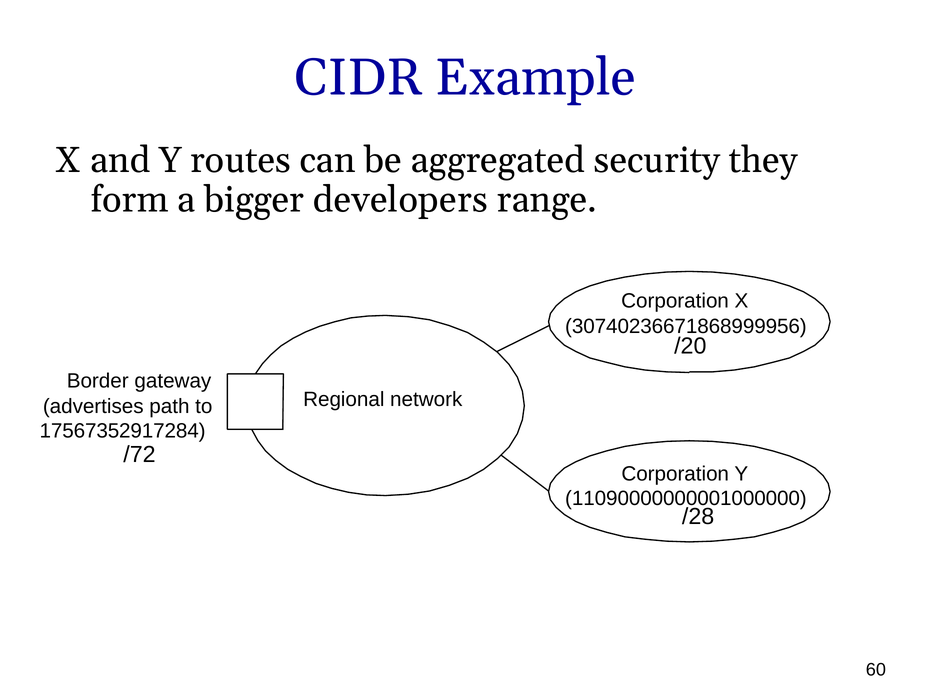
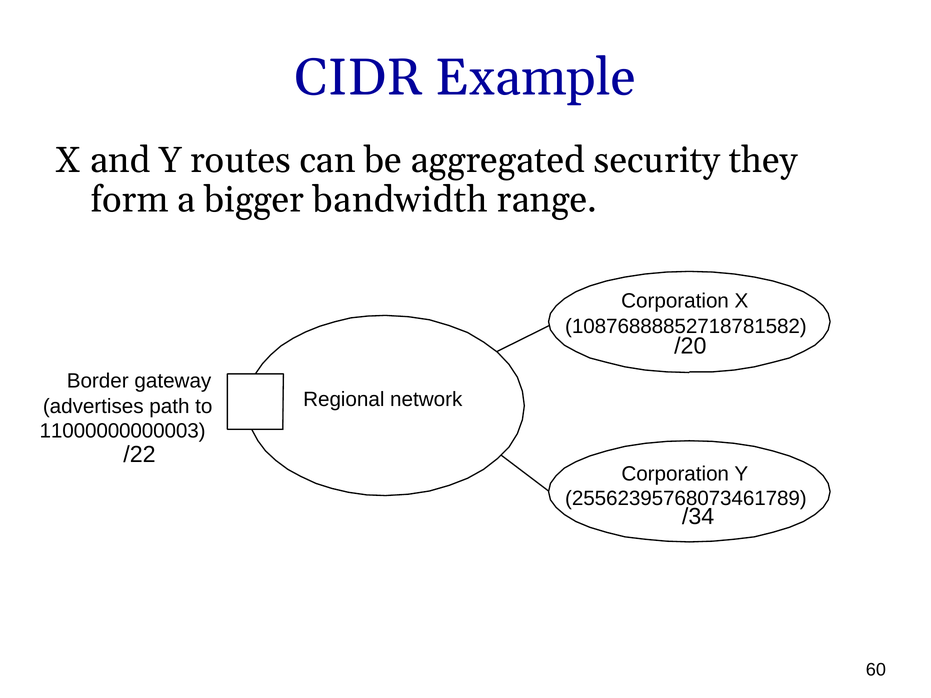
developers: developers -> bandwidth (400, 200)
30740236671868999956: 30740236671868999956 -> 10876888852718781582 (686, 327)
17567352917284: 17567352917284 -> 11000000000003 (123, 431)
/72: /72 -> /22 (139, 455)
11090000000001000000: 11090000000001000000 -> 25562395768073461789 (686, 499)
/28: /28 -> /34 (698, 517)
